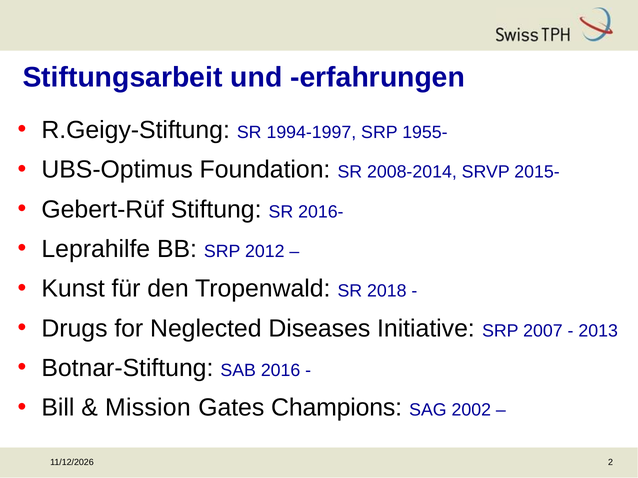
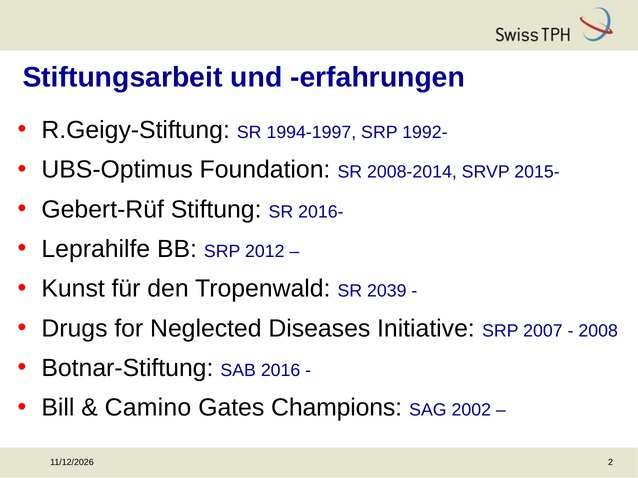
1955-: 1955- -> 1992- (425, 133)
2018: 2018 -> 2039 (387, 291)
2013: 2013 -> 2008 (598, 331)
Mission: Mission -> Camino (148, 408)
